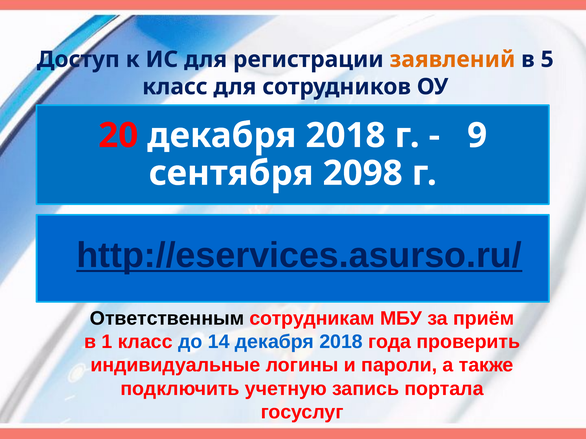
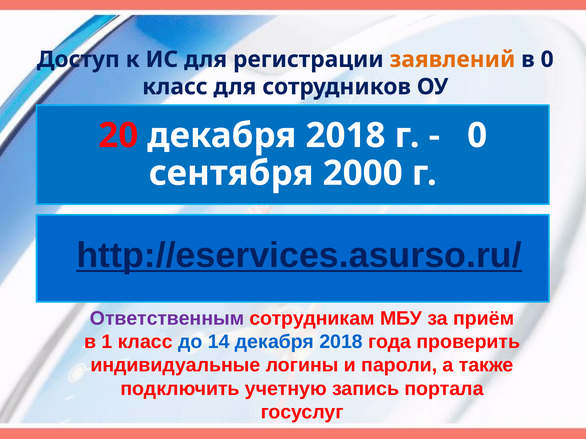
в 5: 5 -> 0 (547, 59)
9: 9 -> 0 (477, 136)
2098: 2098 -> 2000 (363, 173)
Ответственным colour: black -> purple (167, 319)
